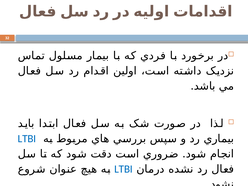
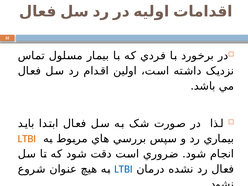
LTBI colour: blue -> orange (27, 139)
